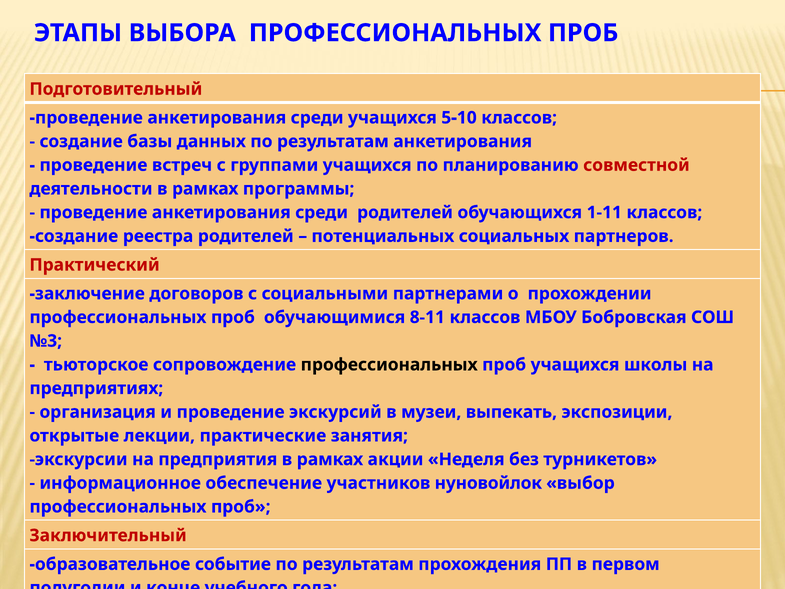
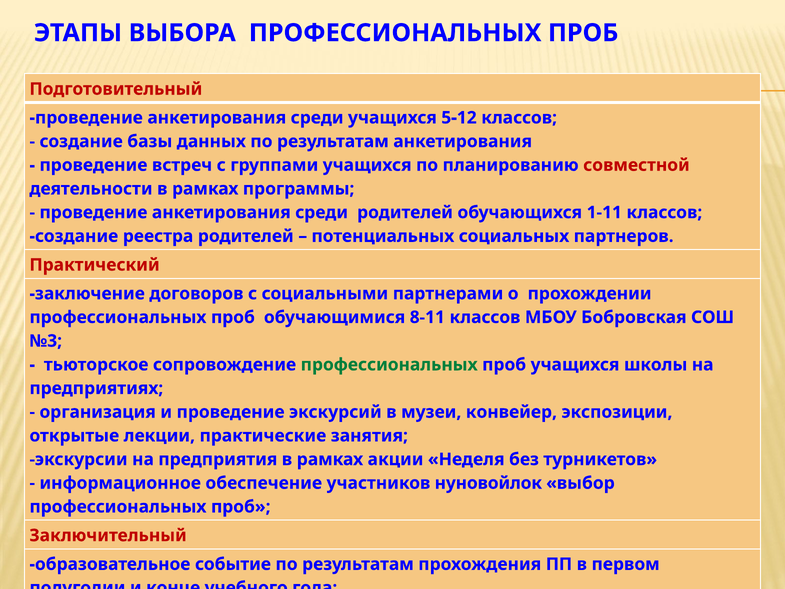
5-10: 5-10 -> 5-12 (459, 118)
профессиональных colour: black -> green (389, 364)
выпекать: выпекать -> конвейер (511, 412)
